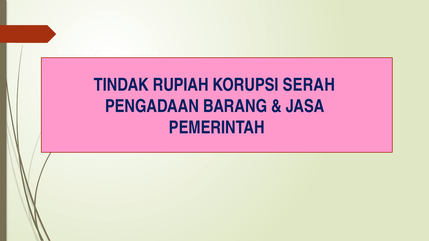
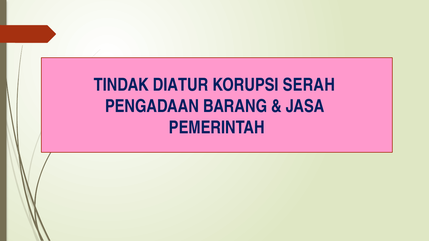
RUPIAH: RUPIAH -> DIATUR (181, 85)
